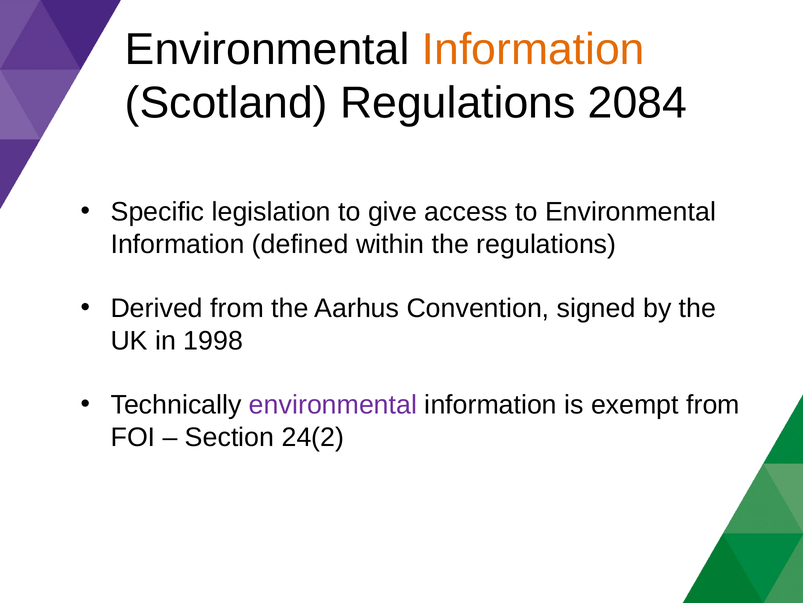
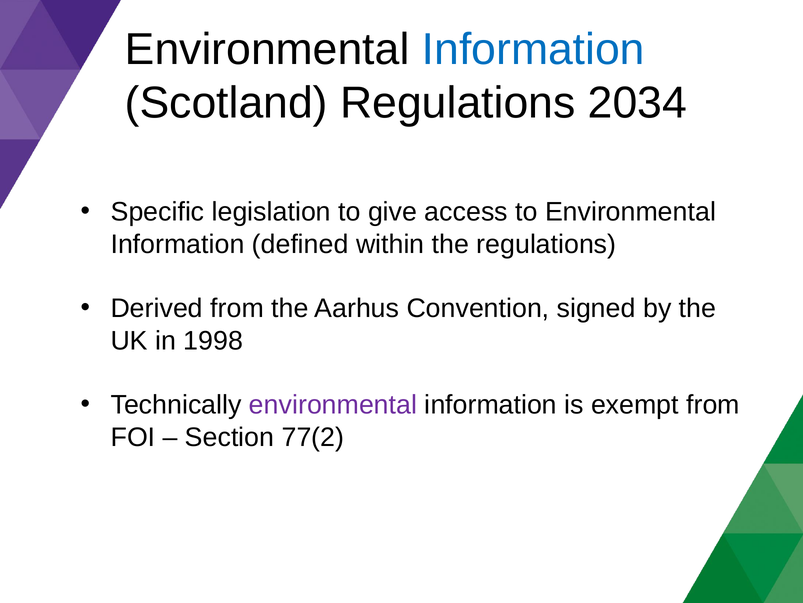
Information colour: orange -> blue (533, 49)
2084: 2084 -> 2034 (637, 103)
24(2: 24(2 -> 77(2 (313, 437)
